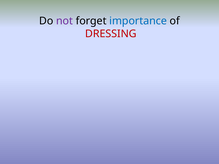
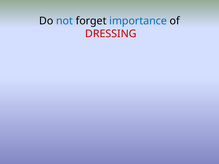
not colour: purple -> blue (65, 21)
